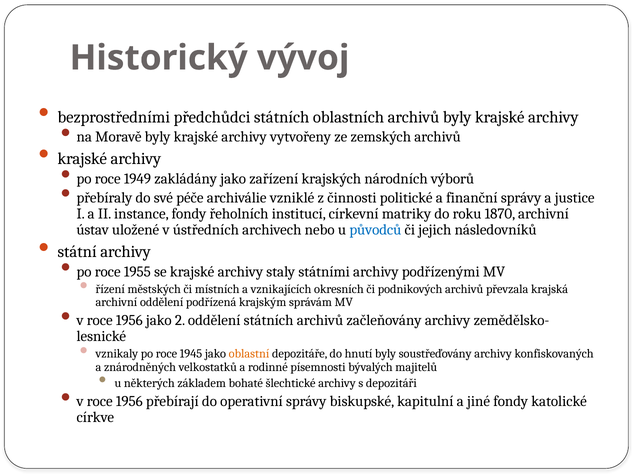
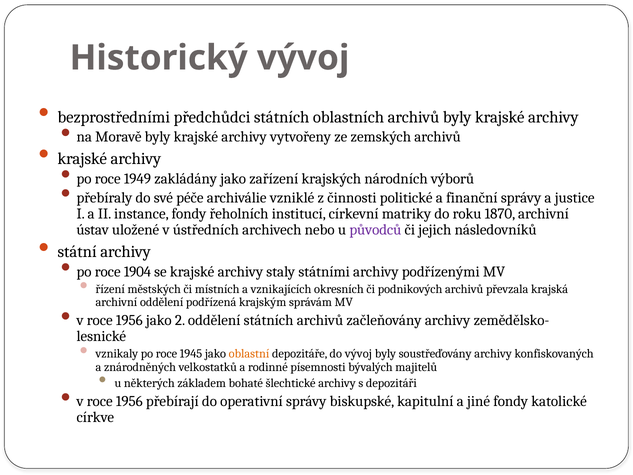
původců colour: blue -> purple (375, 230)
1955: 1955 -> 1904 (137, 272)
do hnutí: hnutí -> vývoj (358, 354)
